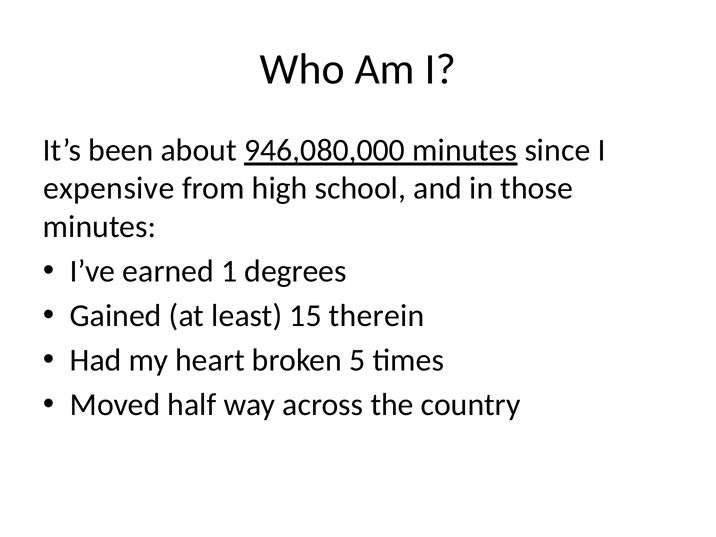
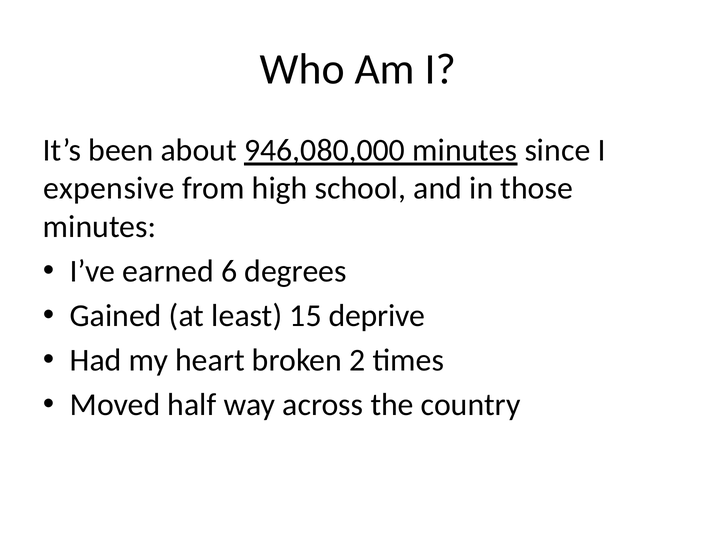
1: 1 -> 6 (229, 271)
therein: therein -> deprive (377, 316)
5: 5 -> 2 (357, 360)
